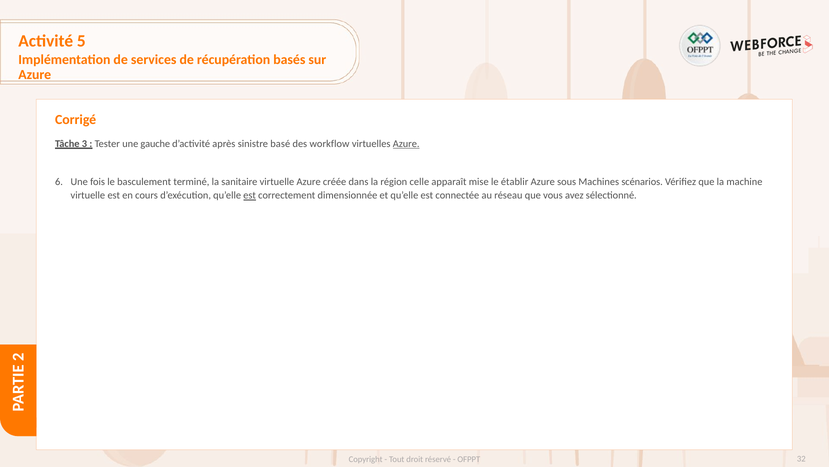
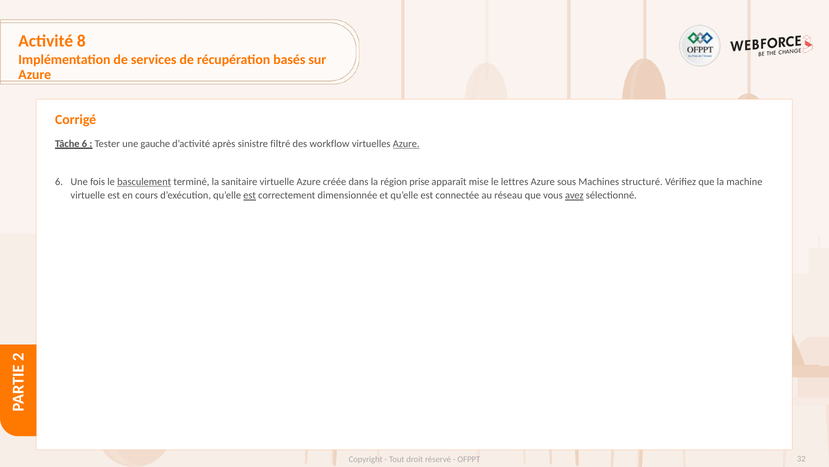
5: 5 -> 8 (81, 41)
Tâche 3: 3 -> 6 (84, 143)
basé: basé -> filtré (280, 143)
basculement underline: none -> present (144, 181)
celle: celle -> prise (419, 181)
établir: établir -> lettres (515, 181)
scénarios: scénarios -> structuré (642, 181)
avez underline: none -> present (574, 195)
